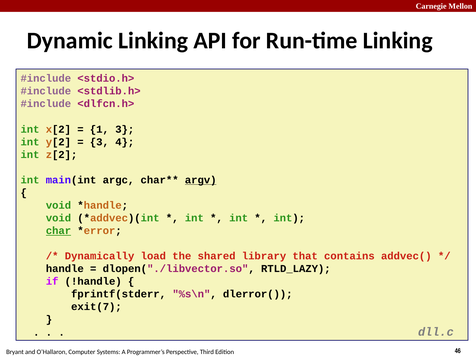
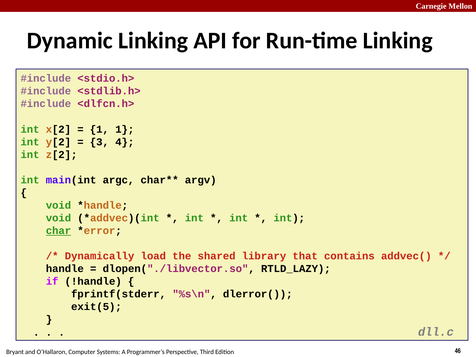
1 3: 3 -> 1 (125, 129)
argv underline: present -> none (201, 180)
exit(7: exit(7 -> exit(5 (96, 307)
